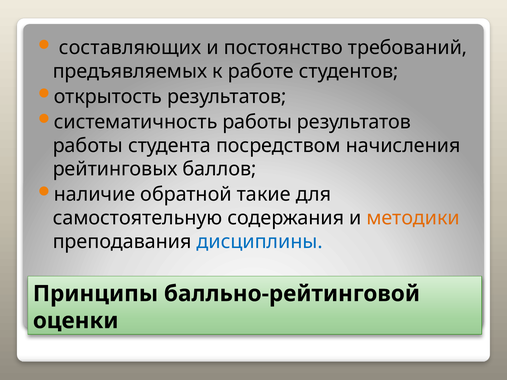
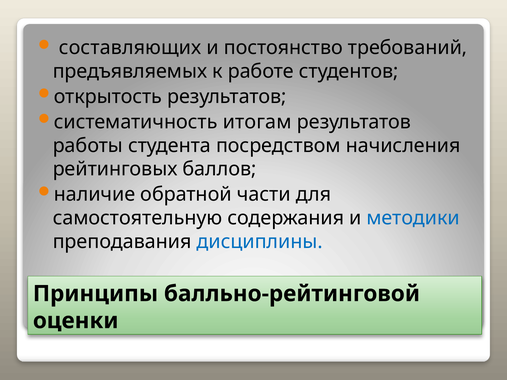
систематичность работы: работы -> итогам (257, 122)
такие: такие -> части (264, 195)
методики colour: orange -> blue (413, 218)
